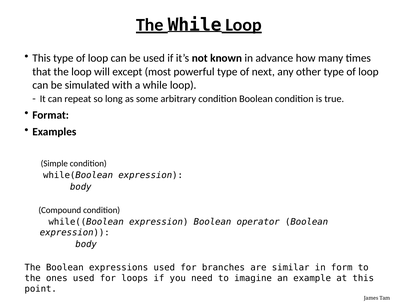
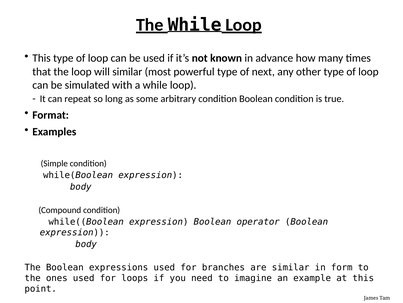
will except: except -> similar (127, 71)
